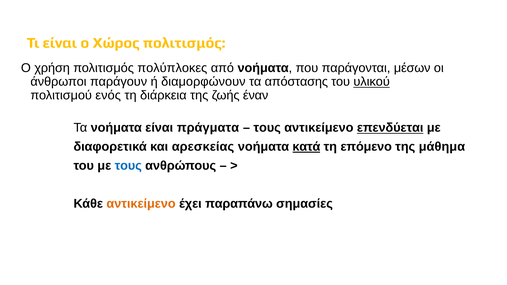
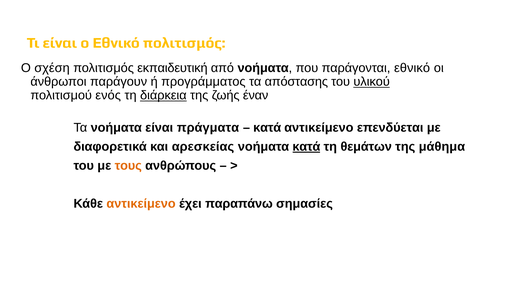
ο Χώρος: Χώρος -> Εθνικό (116, 43)
χρήση: χρήση -> σχέση (52, 68)
πολύπλοκες: πολύπλοκες -> εκπαιδευτική (172, 68)
παράγονται μέσων: μέσων -> εθνικό (412, 68)
διαμορφώνουν: διαμορφώνουν -> προγράμματος (203, 82)
διάρκεια underline: none -> present (163, 96)
τους: τους -> κατά (267, 128)
επενδύεται underline: present -> none (390, 128)
επόμενο: επόμενο -> θεμάτων (366, 147)
τους colour: blue -> orange (128, 166)
